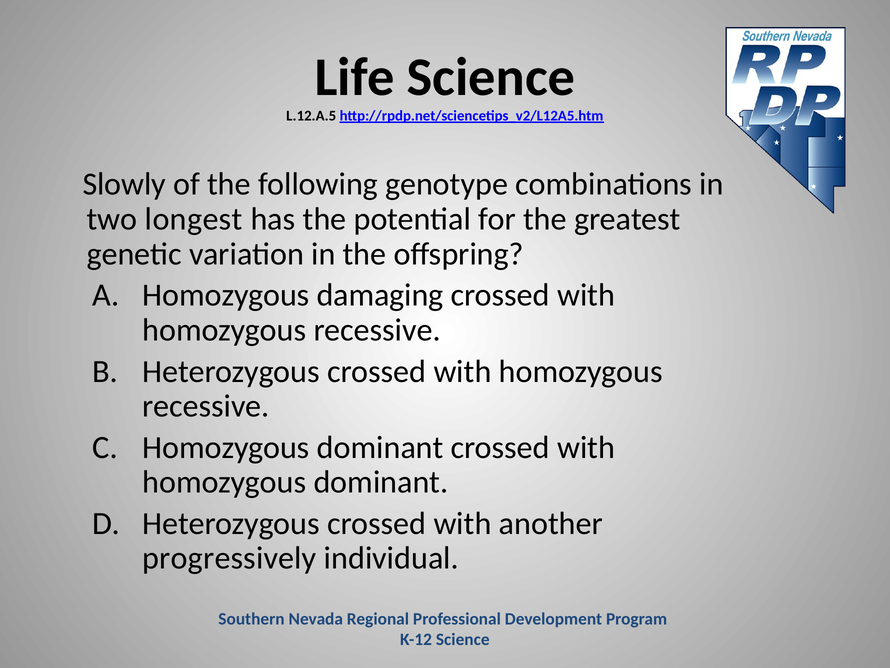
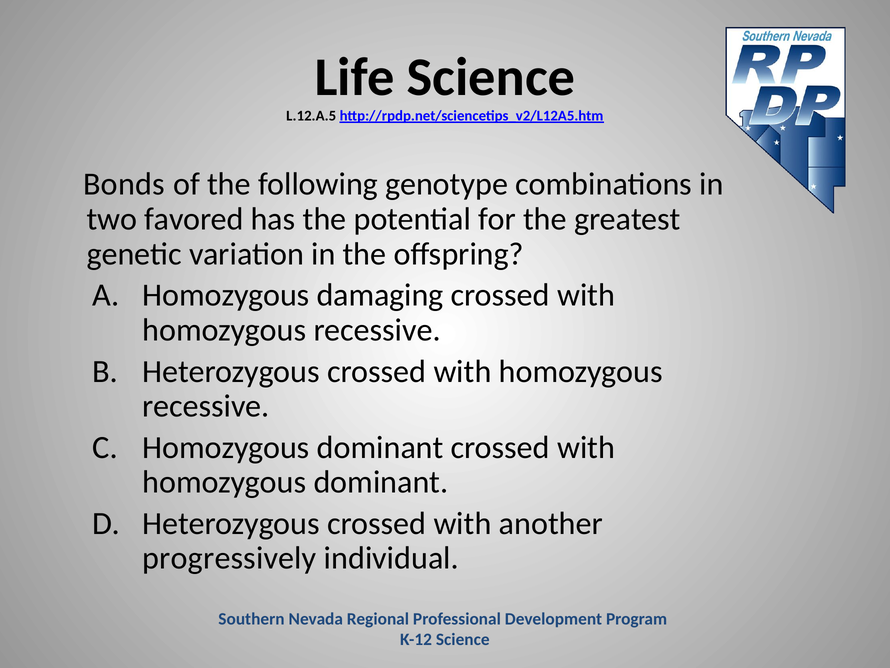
Slowly: Slowly -> Bonds (124, 184)
longest: longest -> favored (194, 219)
